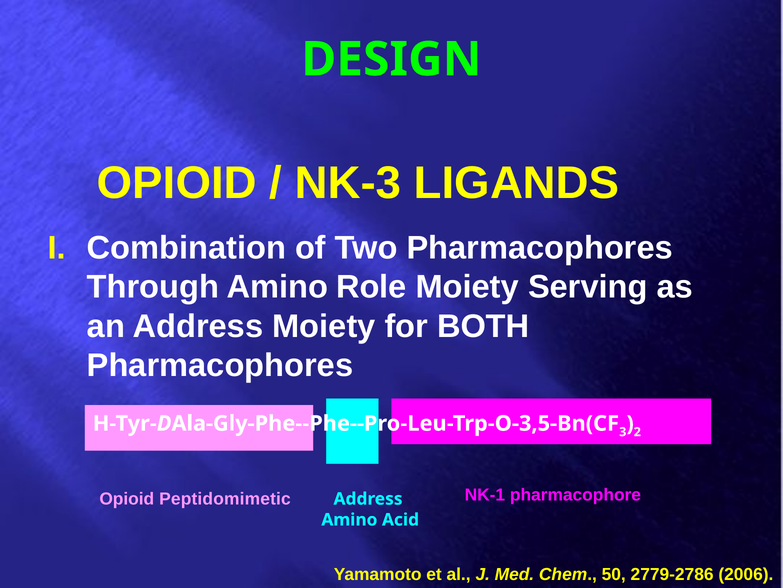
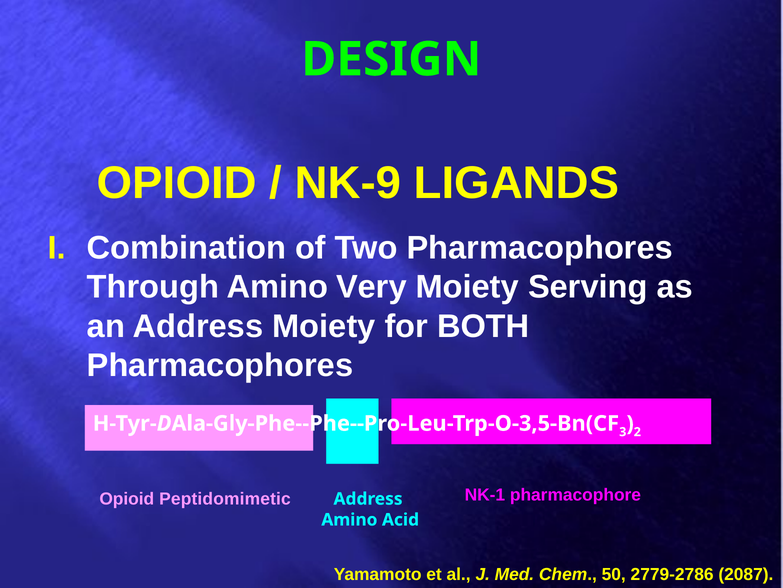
NK-3: NK-3 -> NK-9 (348, 183)
Role: Role -> Very (371, 287)
2006: 2006 -> 2087 (746, 574)
